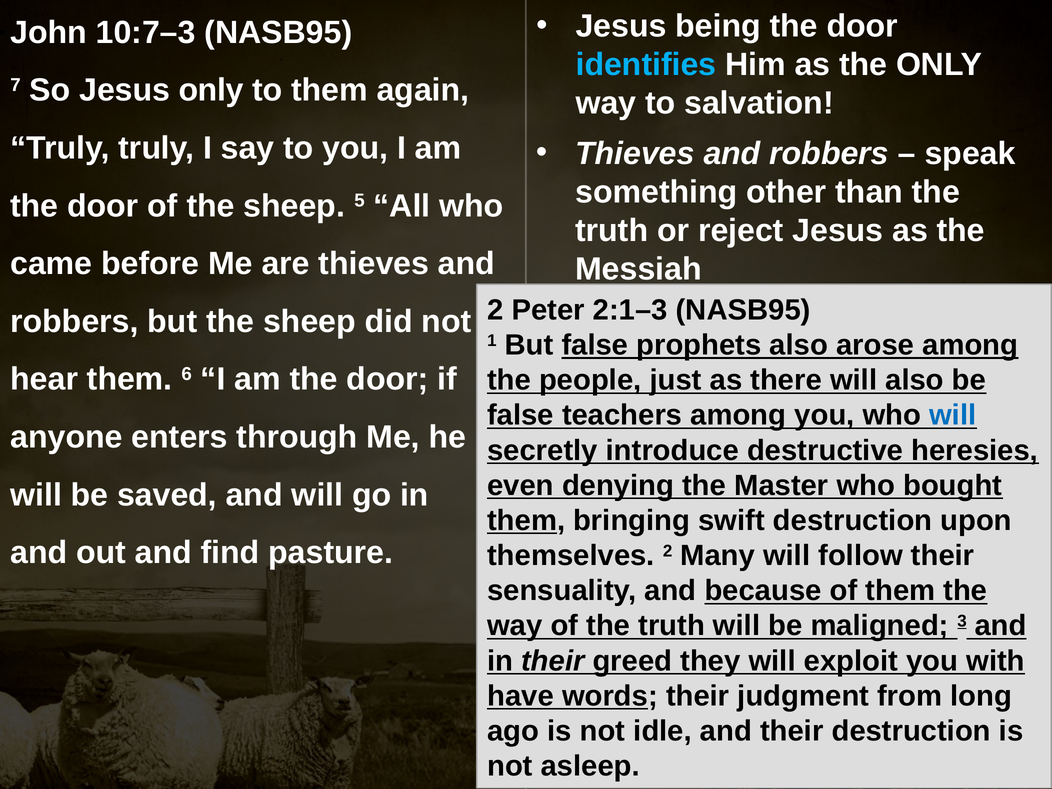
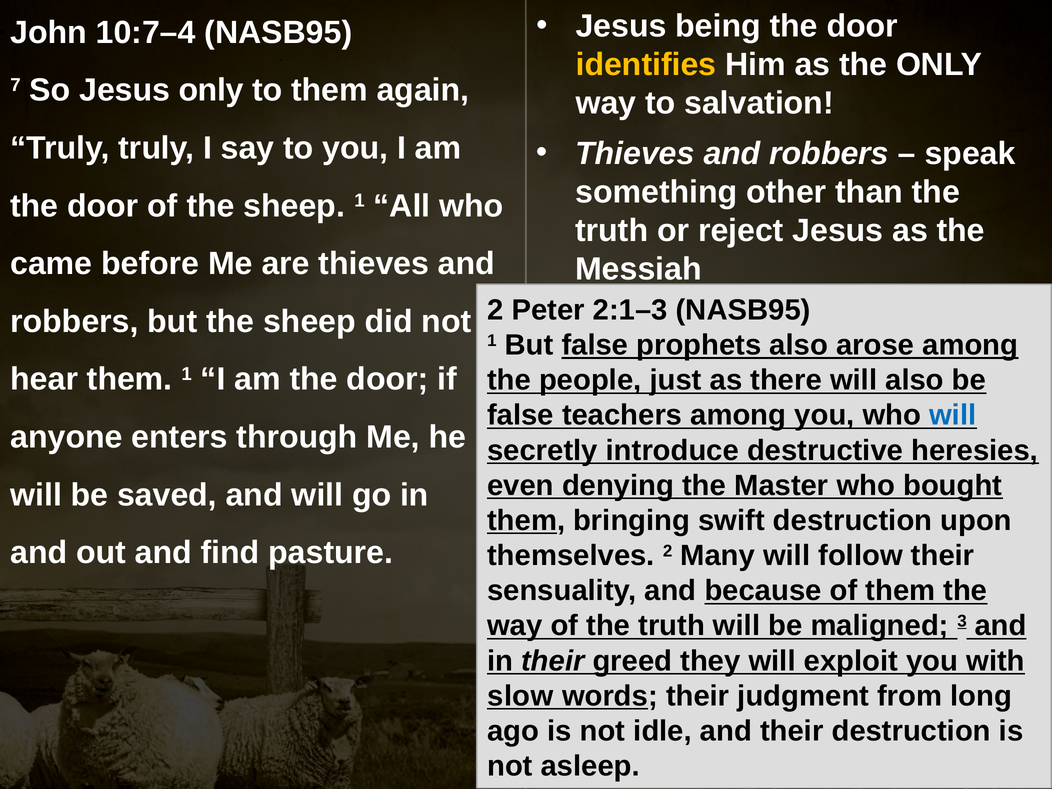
10:7–3: 10:7–3 -> 10:7–4 (146, 32)
identifies colour: light blue -> yellow (646, 65)
sheep 5: 5 -> 1 (360, 201)
them 6: 6 -> 1 (187, 374)
have: have -> slow (520, 696)
